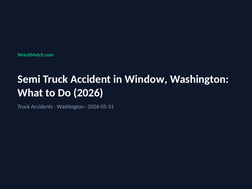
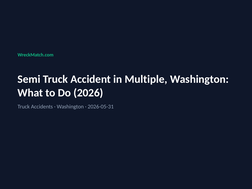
Window: Window -> Multiple (146, 79)
